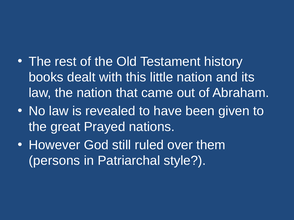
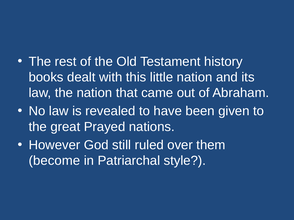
persons: persons -> become (54, 161)
